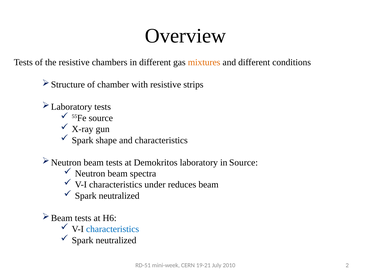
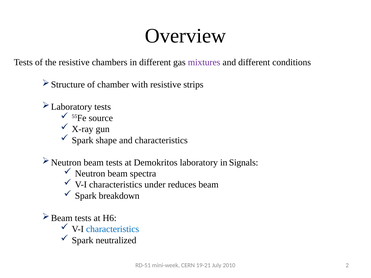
mixtures colour: orange -> purple (204, 62)
in Source: Source -> Signals (244, 163)
neutralized: neutralized -> breakdown (119, 196)
